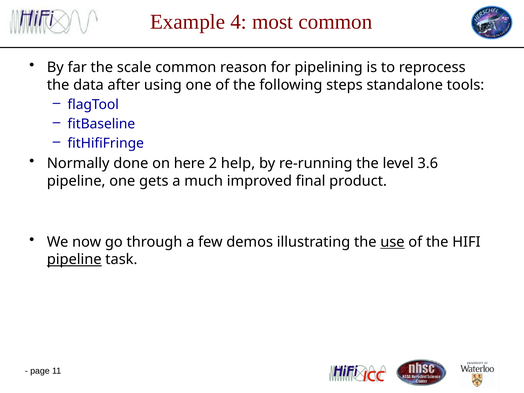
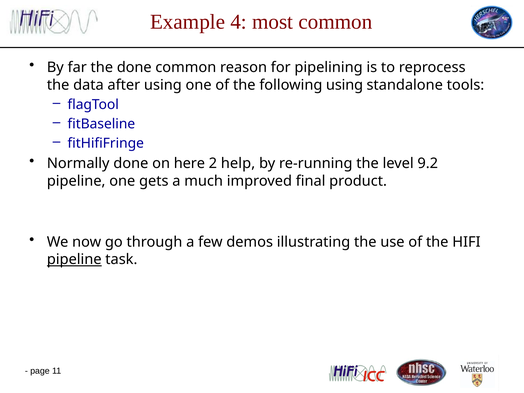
the scale: scale -> done (134, 68)
following steps: steps -> using (345, 85)
3.6: 3.6 -> 9.2 (428, 163)
use underline: present -> none (392, 242)
